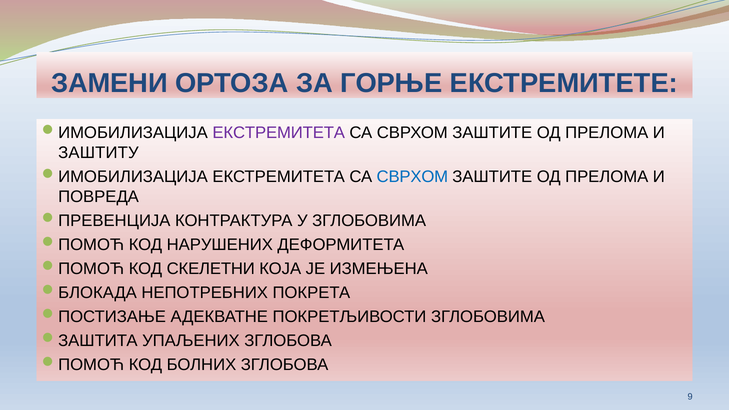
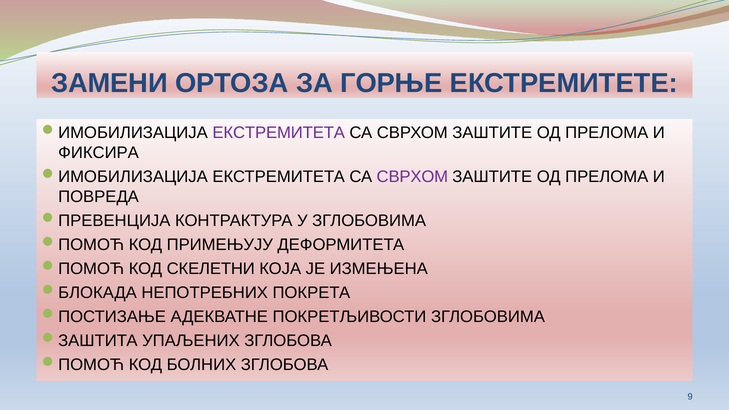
ЗАШТИТУ: ЗАШТИТУ -> ФИКСИРА (99, 153)
СВРХОМ colour: blue -> purple (412, 177)
НАРУШЕНИХ: НАРУШЕНИХ -> ПРИМЕЊУЈУ (220, 245)
